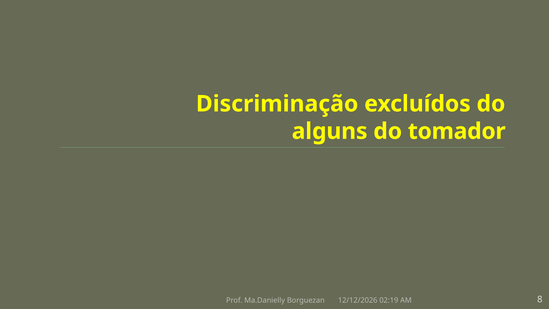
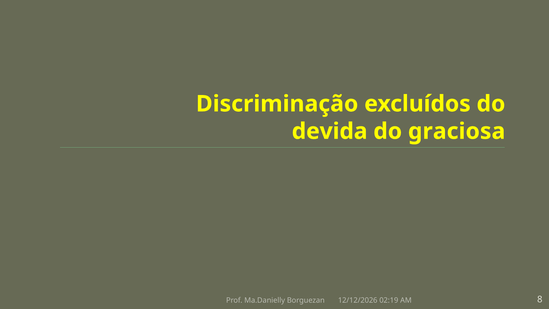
alguns: alguns -> devida (330, 131)
tomador: tomador -> graciosa (457, 131)
